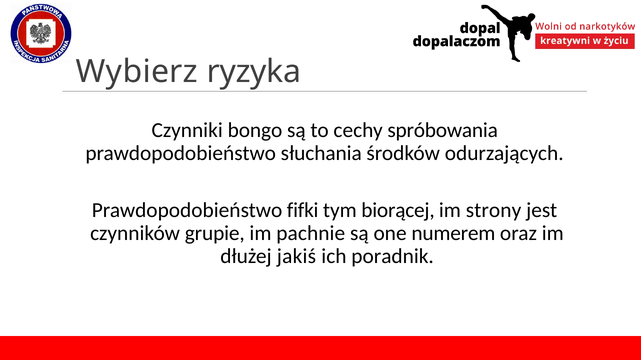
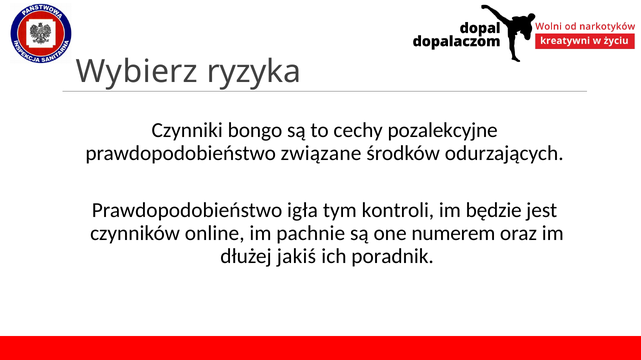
spróbowania: spróbowania -> pozalekcyjne (443, 131)
słuchania: słuchania -> związane (321, 154)
fifki: fifki -> igła (303, 211)
biorącej: biorącej -> kontroli (398, 211)
strony: strony -> będzie (494, 211)
grupie: grupie -> online (215, 234)
